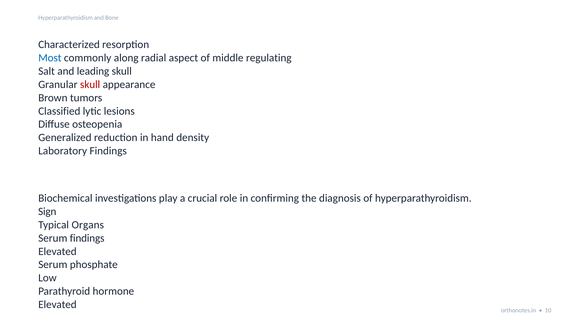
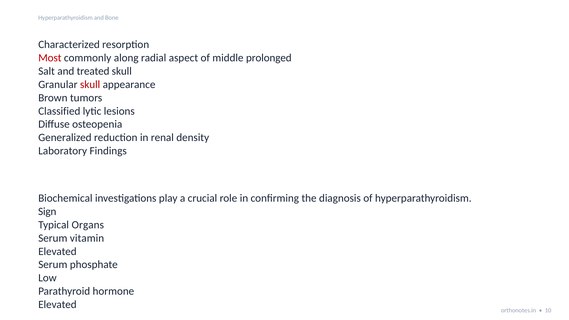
Most colour: blue -> red (50, 58)
regulating: regulating -> prolonged (269, 58)
leading: leading -> treated (93, 71)
hand: hand -> renal (162, 138)
Serum findings: findings -> vitamin (87, 238)
